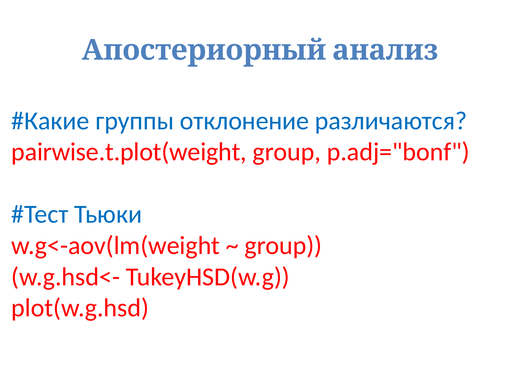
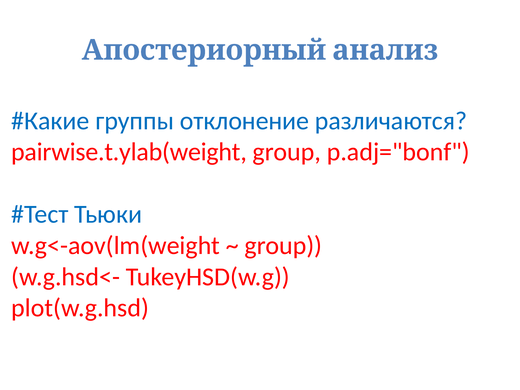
pairwise.t.plot(weight: pairwise.t.plot(weight -> pairwise.t.ylab(weight (129, 152)
